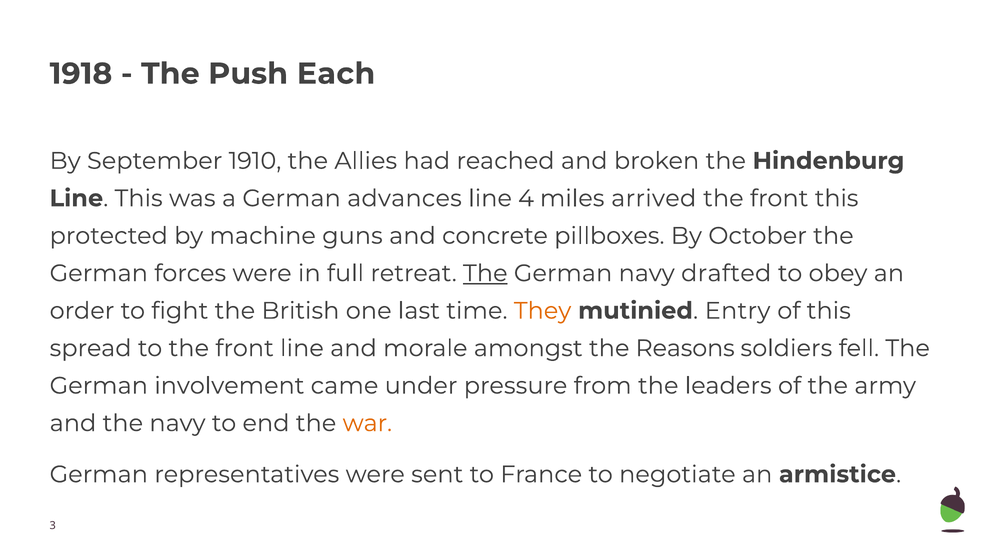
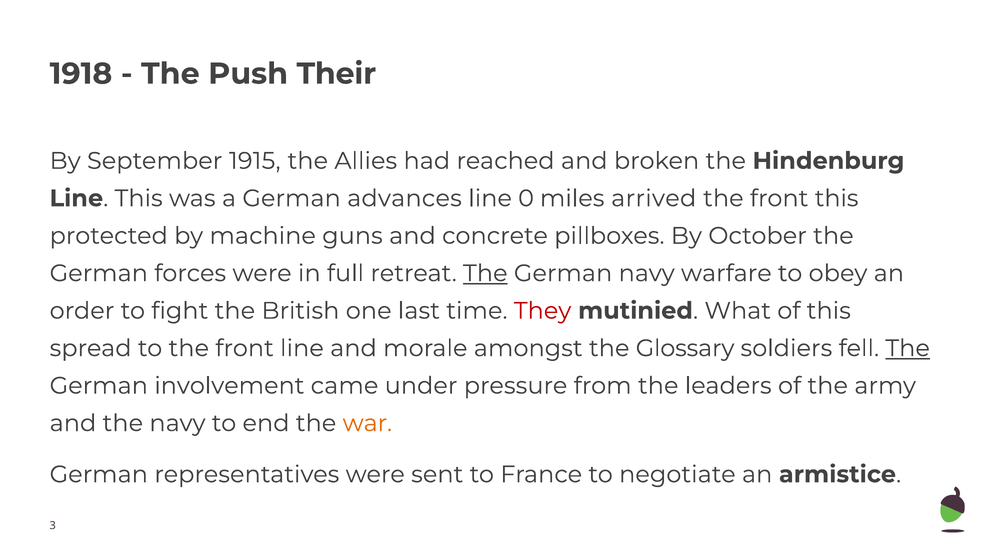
Each: Each -> Their (336, 74)
1910: 1910 -> 1915 (255, 161)
4: 4 -> 0 (526, 198)
drafted: drafted -> warfare (726, 273)
They colour: orange -> red (543, 311)
Entry: Entry -> What (738, 311)
Reasons: Reasons -> Glossary (685, 348)
The underline: none -> present (908, 348)
